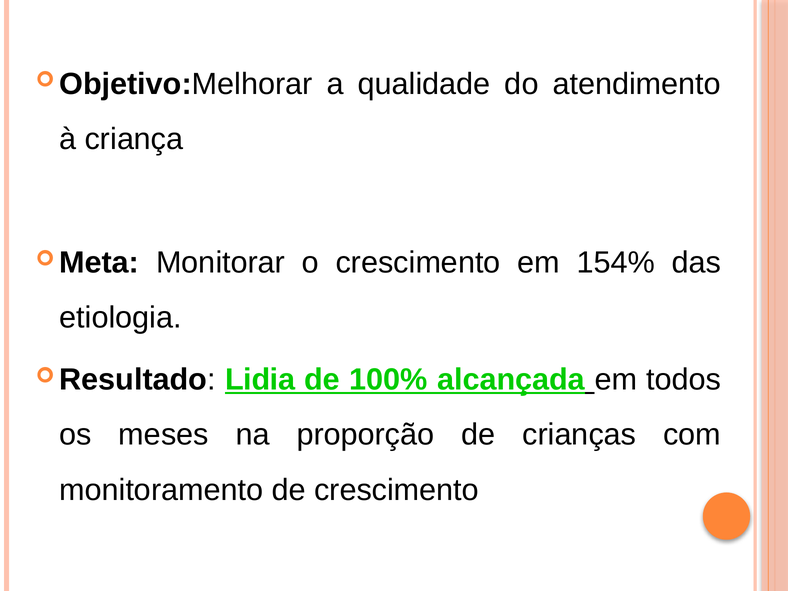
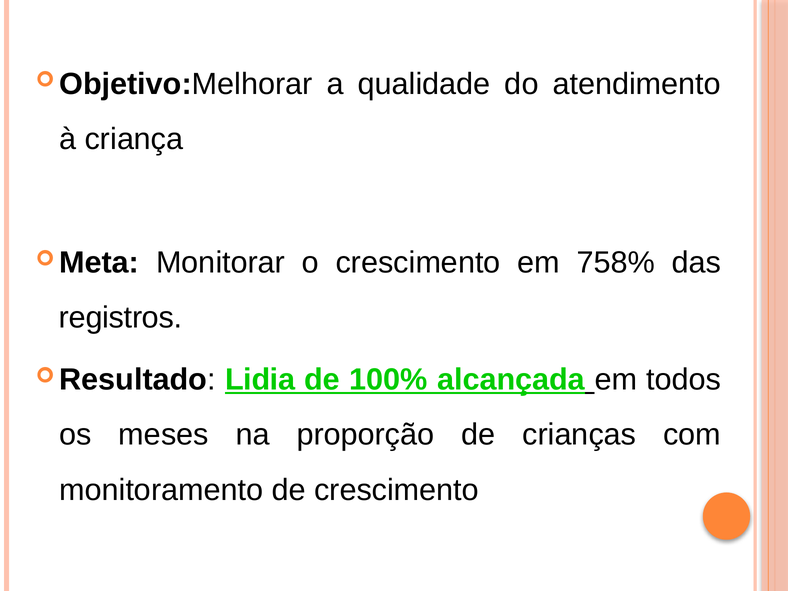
154%: 154% -> 758% (616, 263)
etiologia: etiologia -> registros (121, 318)
